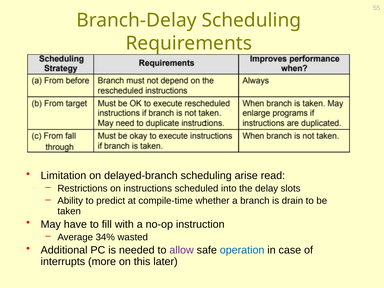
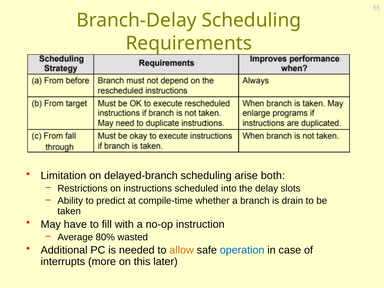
read: read -> both (273, 176)
34%: 34% -> 80% (105, 237)
allow colour: purple -> orange (182, 250)
